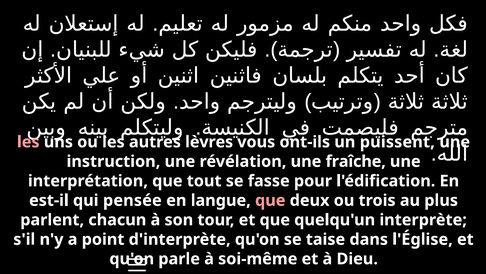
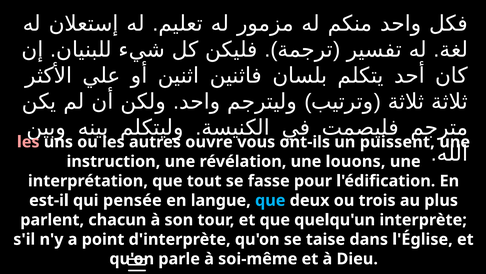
lèvres: lèvres -> ouvre (209, 142)
fraîche: fraîche -> louons (356, 161)
que colour: pink -> light blue (270, 200)
